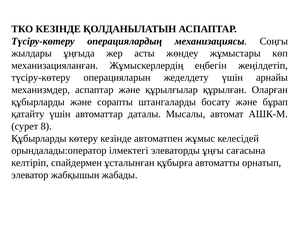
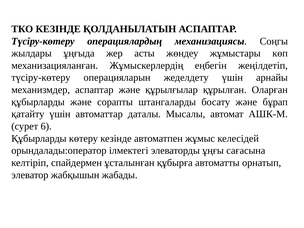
8: 8 -> 6 (46, 126)
